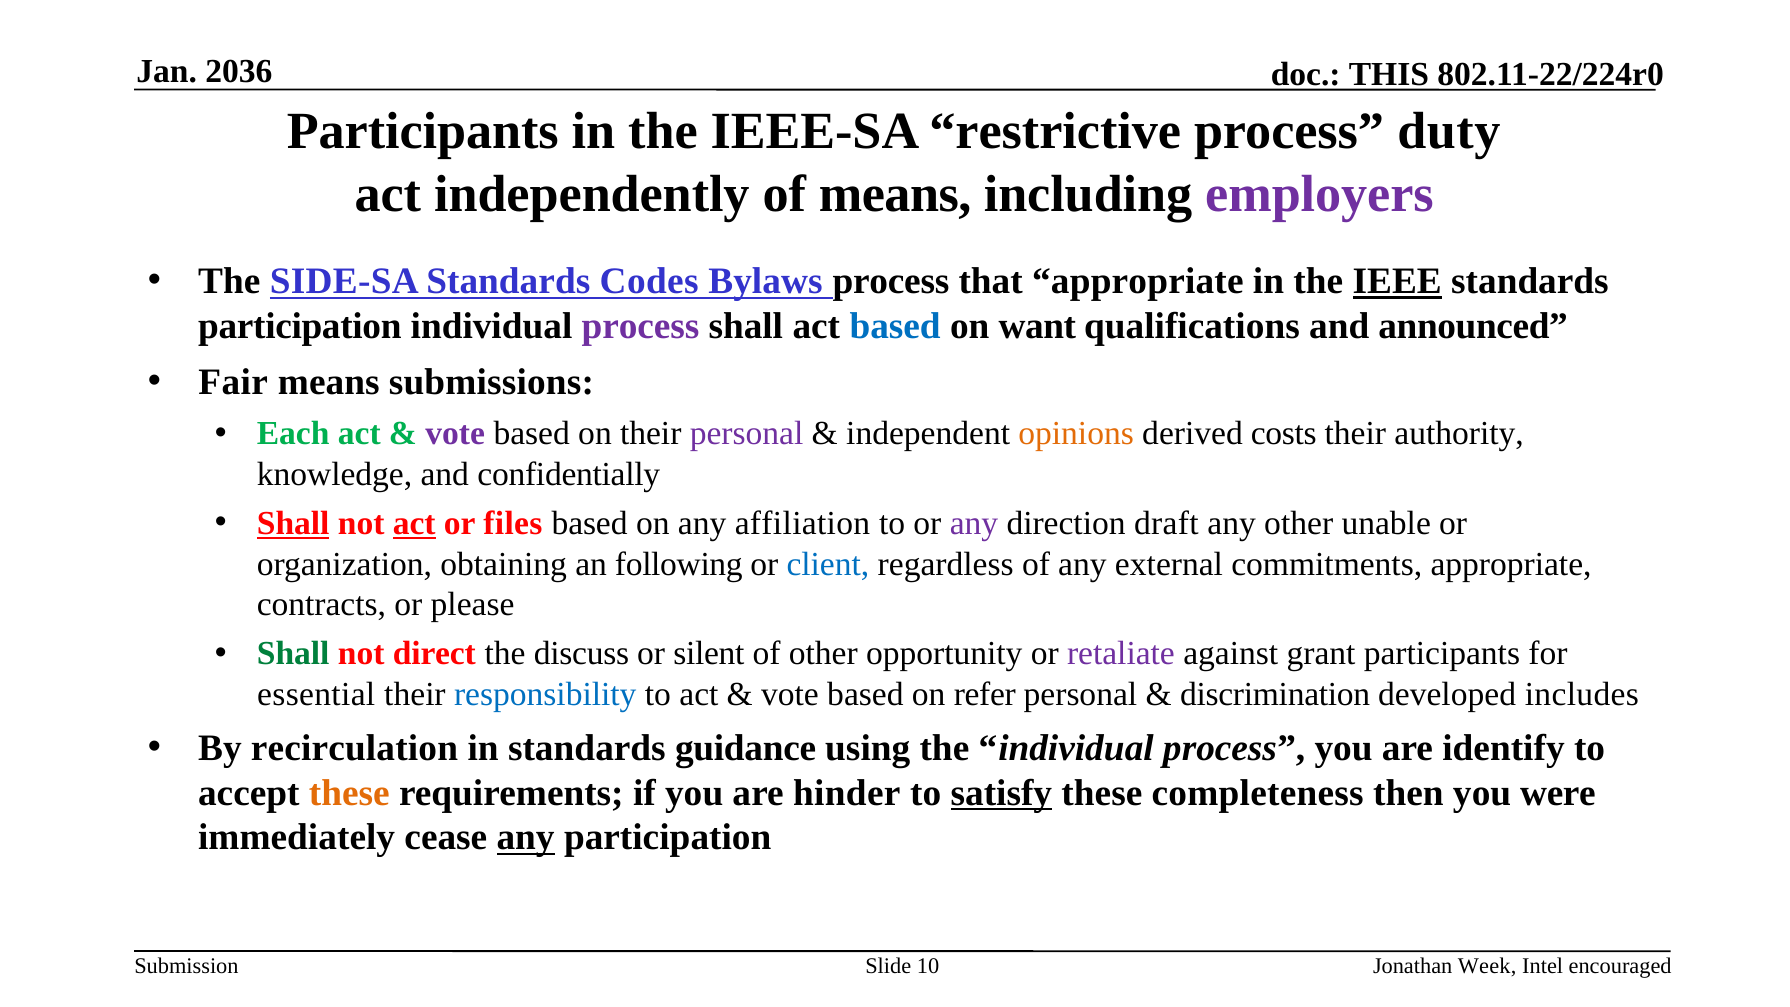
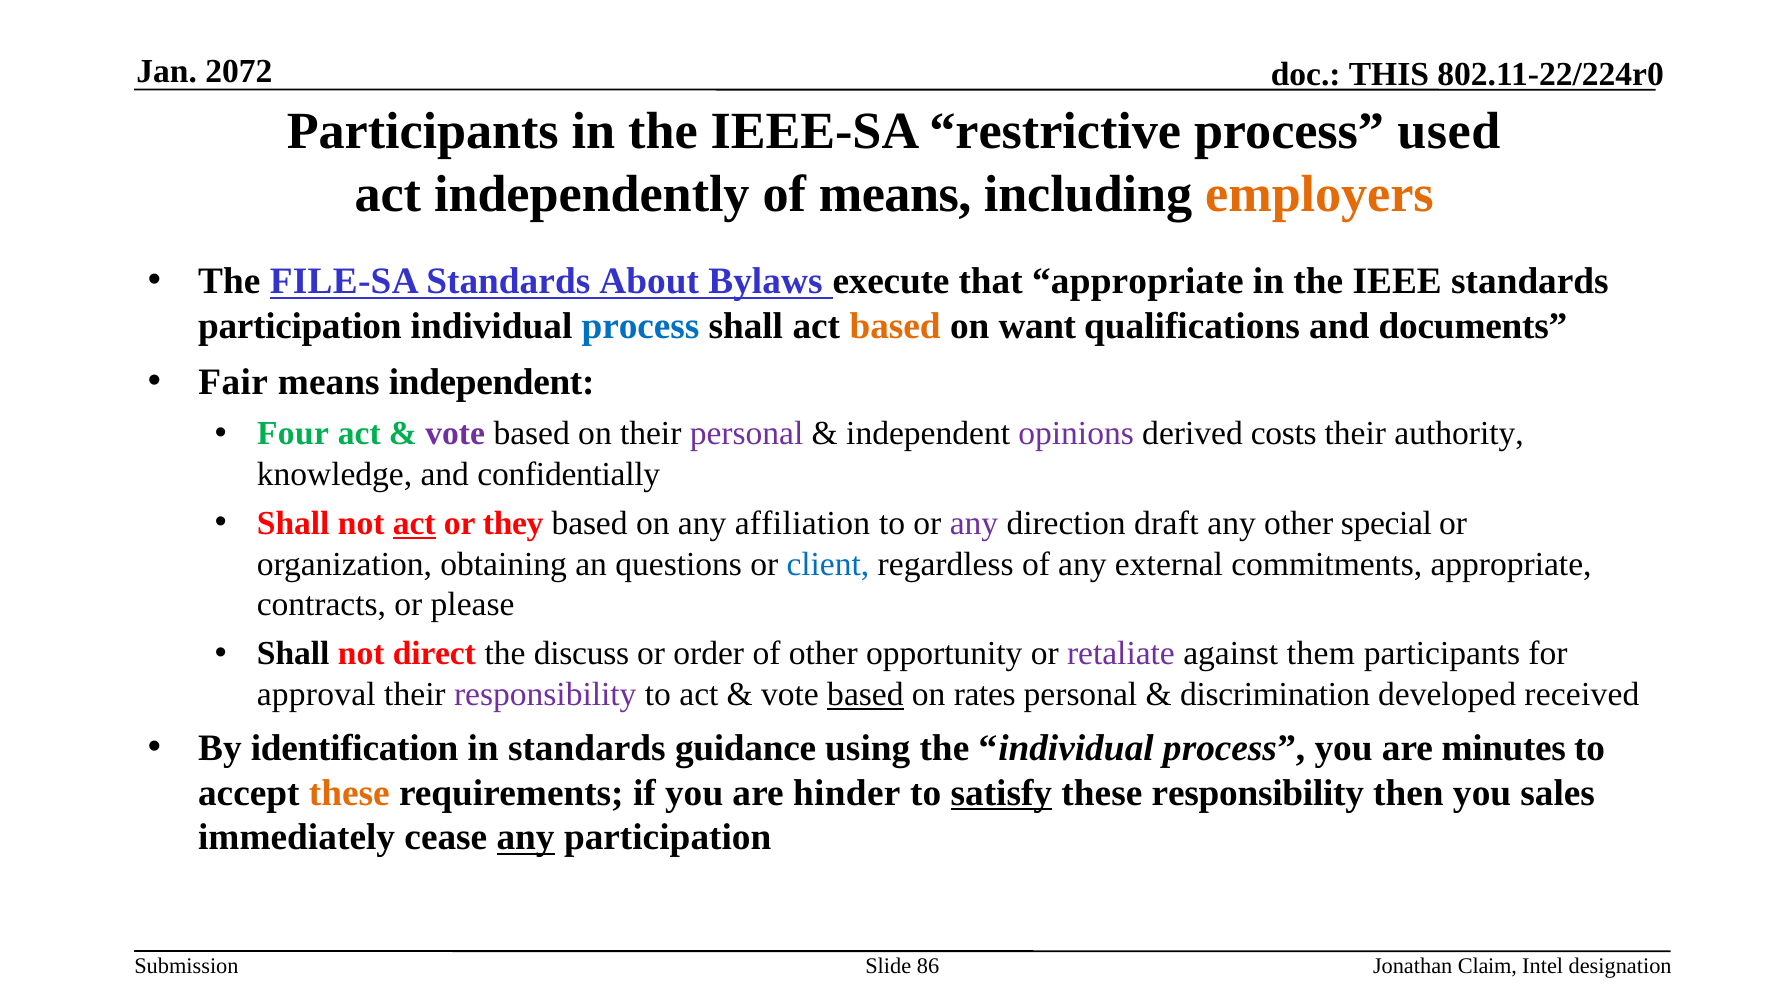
2036: 2036 -> 2072 (239, 71)
duty: duty -> used (1449, 132)
employers colour: purple -> orange (1319, 194)
SIDE-SA: SIDE-SA -> FILE-SA (344, 281)
Codes: Codes -> About (649, 281)
Bylaws process: process -> execute (891, 281)
IEEE underline: present -> none (1397, 281)
process colour: purple -> blue (640, 326)
based colour: blue -> orange (895, 326)
announced: announced -> documents (1473, 326)
means submissions: submissions -> independent (492, 382)
Each: Each -> Four (293, 434)
opinions colour: orange -> purple (1076, 434)
Shall underline: present -> none (293, 524)
files: files -> they (513, 524)
unable: unable -> special (1386, 524)
following: following -> questions (679, 564)
Shall colour: green -> black (293, 654)
silent: silent -> order (709, 654)
grant: grant -> them (1321, 654)
essential: essential -> approval (316, 694)
responsibility colour: blue -> purple (545, 694)
based underline: none -> present (865, 694)
refer: refer -> rates (985, 694)
includes: includes -> received (1582, 694)
recirculation: recirculation -> identification (355, 748)
identify: identify -> minutes (1504, 748)
these completeness: completeness -> responsibility (1258, 793)
were: were -> sales (1558, 793)
10: 10 -> 86 (928, 966)
Week: Week -> Claim (1487, 966)
encouraged: encouraged -> designation (1620, 966)
